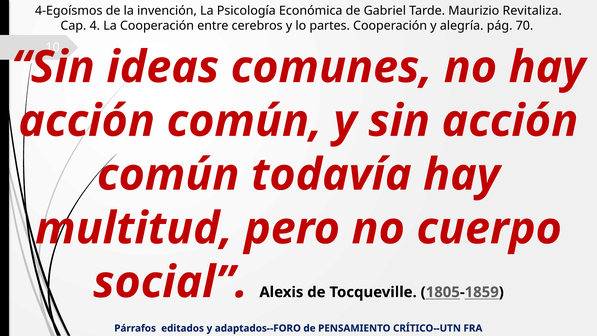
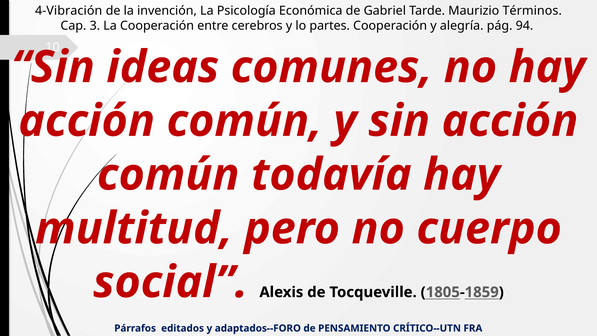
4-Egoísmos: 4-Egoísmos -> 4-Vibración (69, 11)
Revitaliza: Revitaliza -> Términos (532, 11)
4: 4 -> 3 (95, 26)
70: 70 -> 94 (524, 26)
